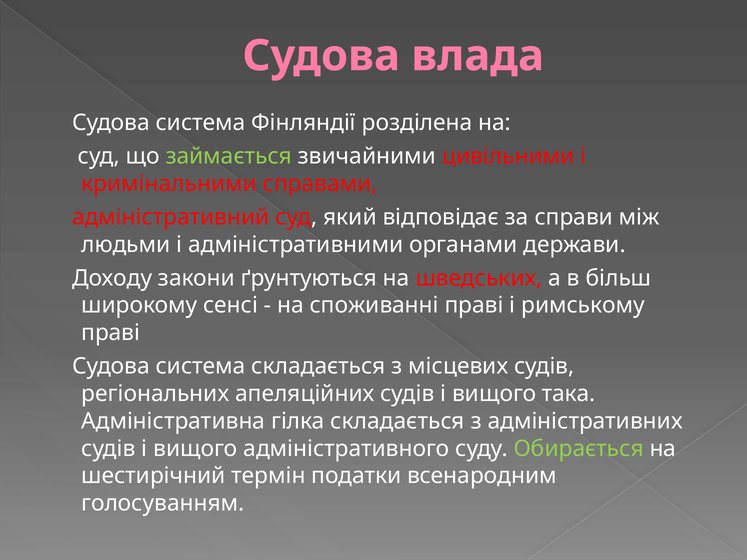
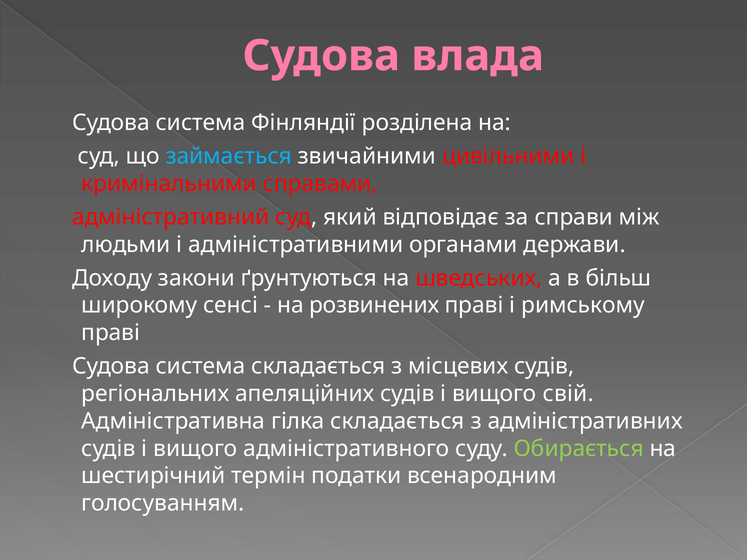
займається colour: light green -> light blue (229, 156)
споживанні: споживанні -> розвинених (374, 306)
така: така -> свій (568, 394)
